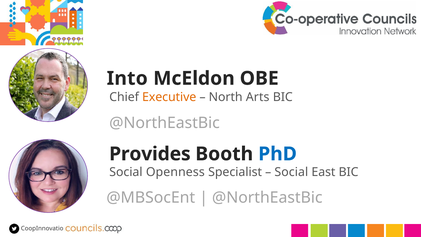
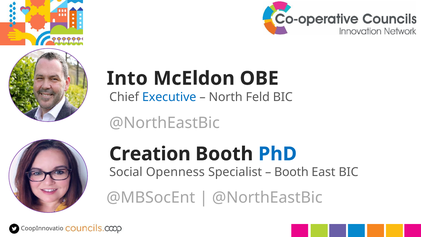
Executive colour: orange -> blue (169, 97)
Arts: Arts -> Feld (258, 97)
Provides: Provides -> Creation (150, 154)
Social: Social -> Booth (291, 172)
